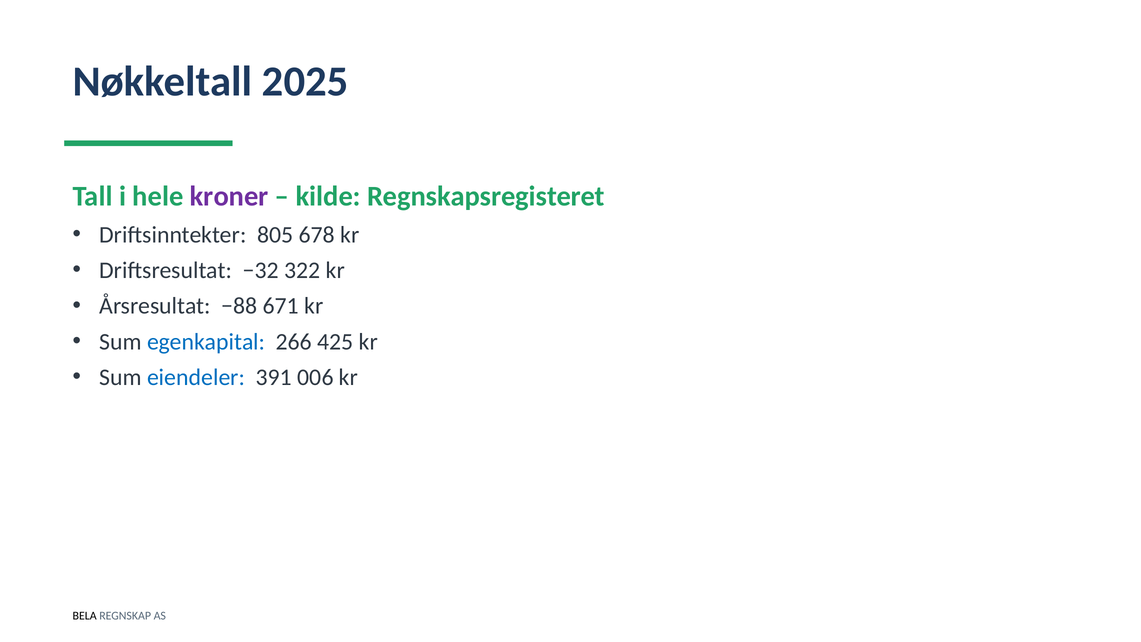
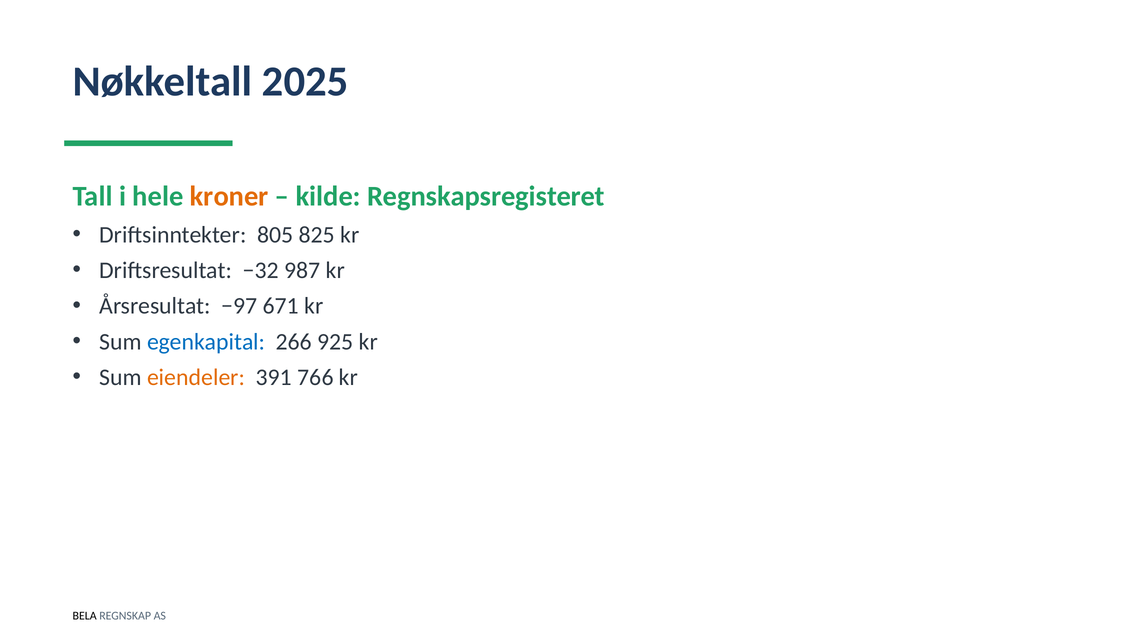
kroner colour: purple -> orange (229, 196)
678: 678 -> 825 (317, 235)
322: 322 -> 987 (302, 270)
−88: −88 -> −97 (239, 306)
425: 425 -> 925 (335, 342)
eiendeler colour: blue -> orange (196, 377)
006: 006 -> 766 (315, 377)
